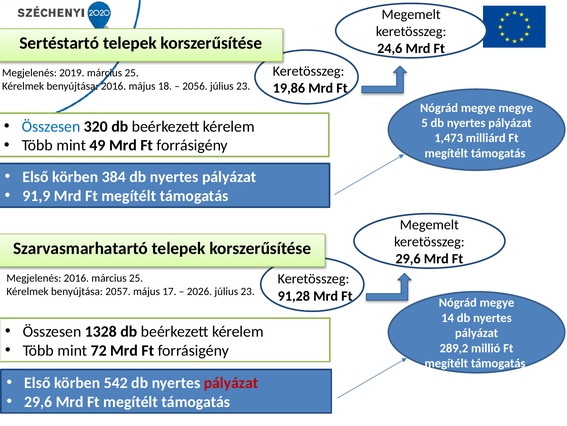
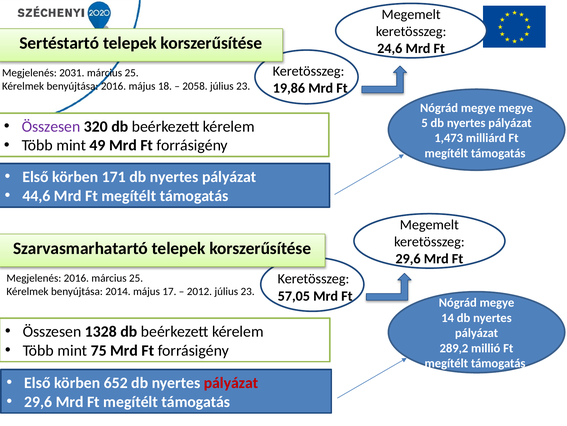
2019: 2019 -> 2031 (72, 73)
2056: 2056 -> 2058 (195, 86)
Összesen colour: blue -> purple (51, 126)
384: 384 -> 171 (114, 177)
91,9: 91,9 -> 44,6 (36, 196)
2057: 2057 -> 2014 (118, 291)
2026: 2026 -> 2012 (199, 291)
91,28: 91,28 -> 57,05 (294, 295)
72: 72 -> 75 (99, 350)
542: 542 -> 652 (116, 382)
